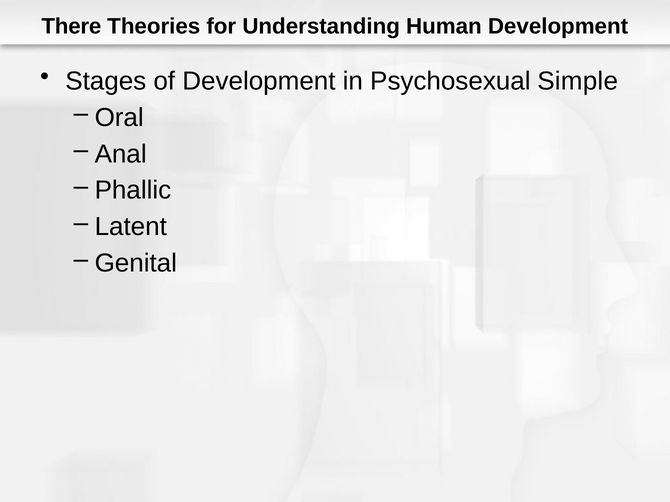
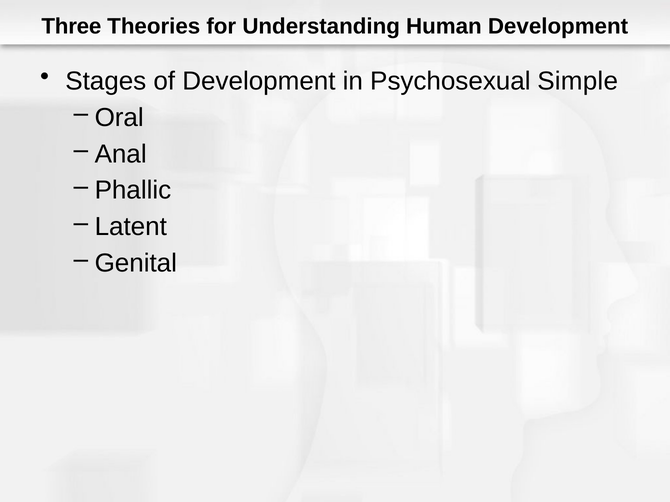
There: There -> Three (71, 26)
